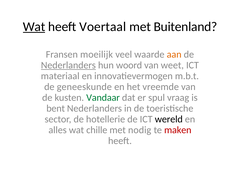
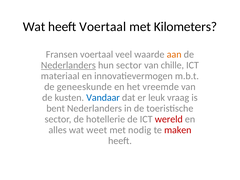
Wat underline: present -> none (34, 27)
Buitenland: Buitenland -> Kilometers (185, 27)
Fransen moeilijk: moeilijk -> voertaal (97, 54)
hun woord: woord -> sector (129, 65)
weet: weet -> chille (172, 65)
Vandaar colour: green -> blue (103, 98)
spul: spul -> leuk (157, 98)
wereld colour: black -> red (169, 119)
chille: chille -> weet (97, 130)
